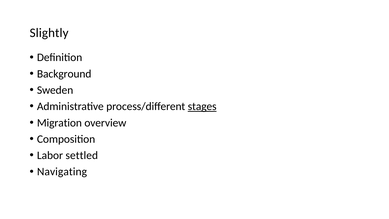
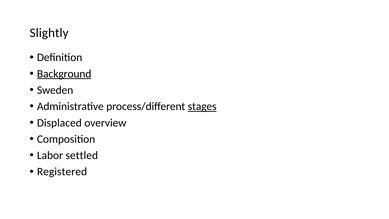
Background underline: none -> present (64, 74)
Migration: Migration -> Displaced (59, 123)
Navigating: Navigating -> Registered (62, 172)
